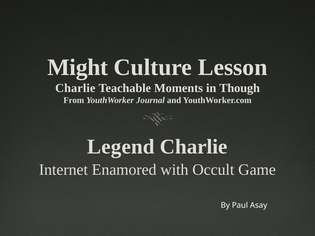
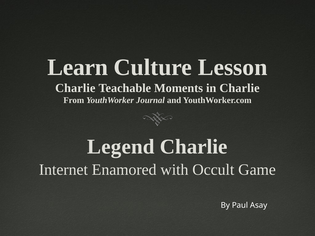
Might: Might -> Learn (78, 67)
in Though: Though -> Charlie (240, 88)
